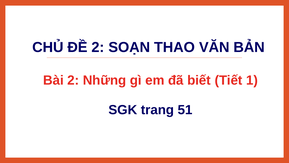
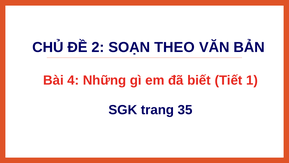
THAO: THAO -> THEO (174, 47)
Bài 2: 2 -> 4 (73, 80)
51: 51 -> 35 (185, 110)
